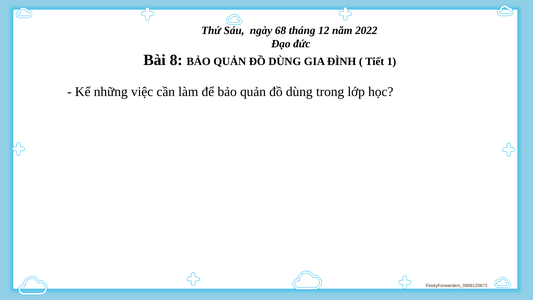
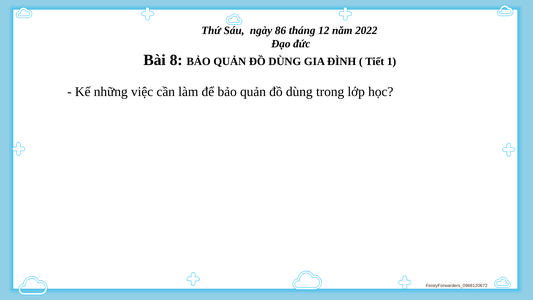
68: 68 -> 86 (280, 30)
